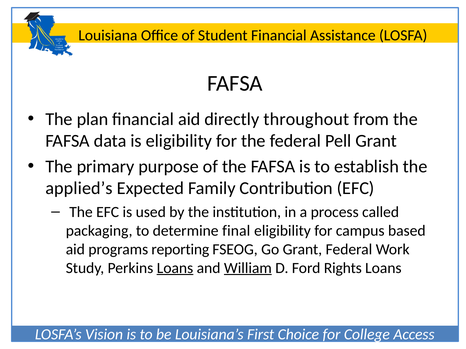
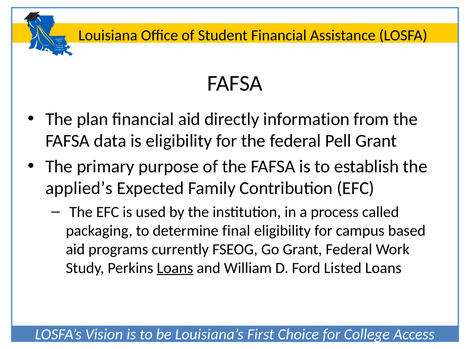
throughout: throughout -> information (306, 119)
reporting: reporting -> currently (180, 250)
William underline: present -> none (248, 268)
Rights: Rights -> Listed (343, 268)
